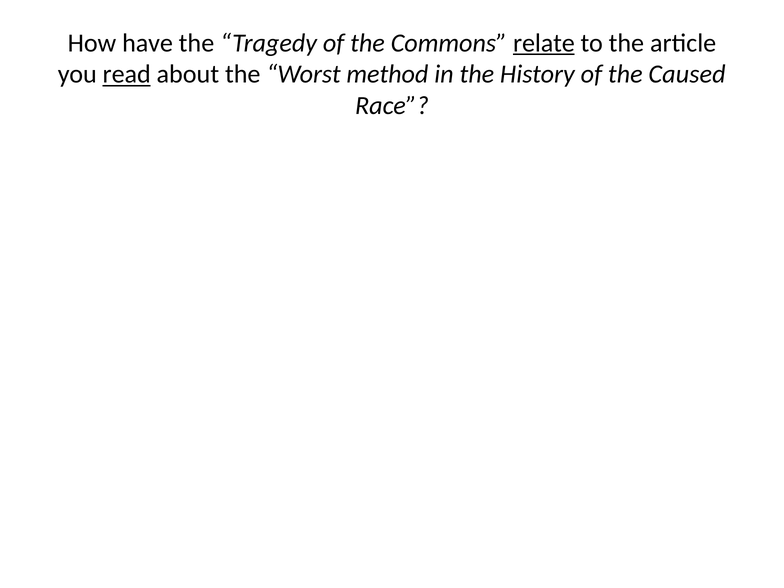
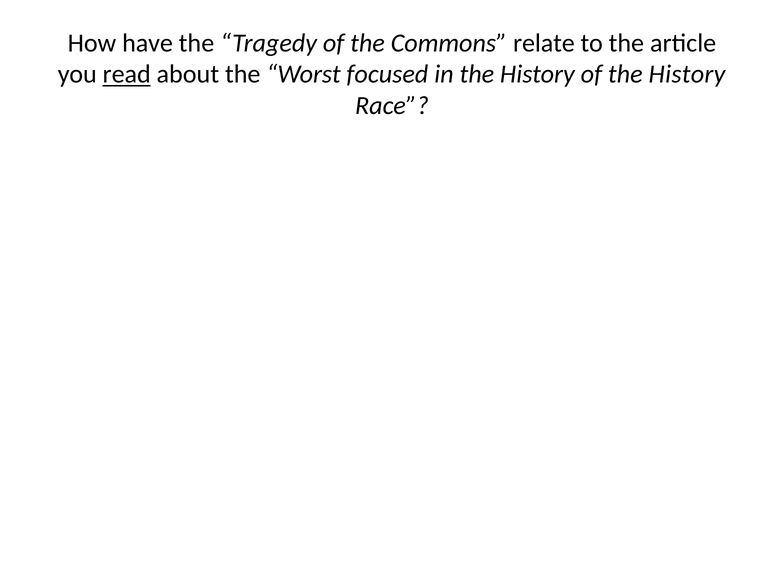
relate underline: present -> none (544, 43)
method: method -> focused (387, 74)
of the Caused: Caused -> History (687, 74)
